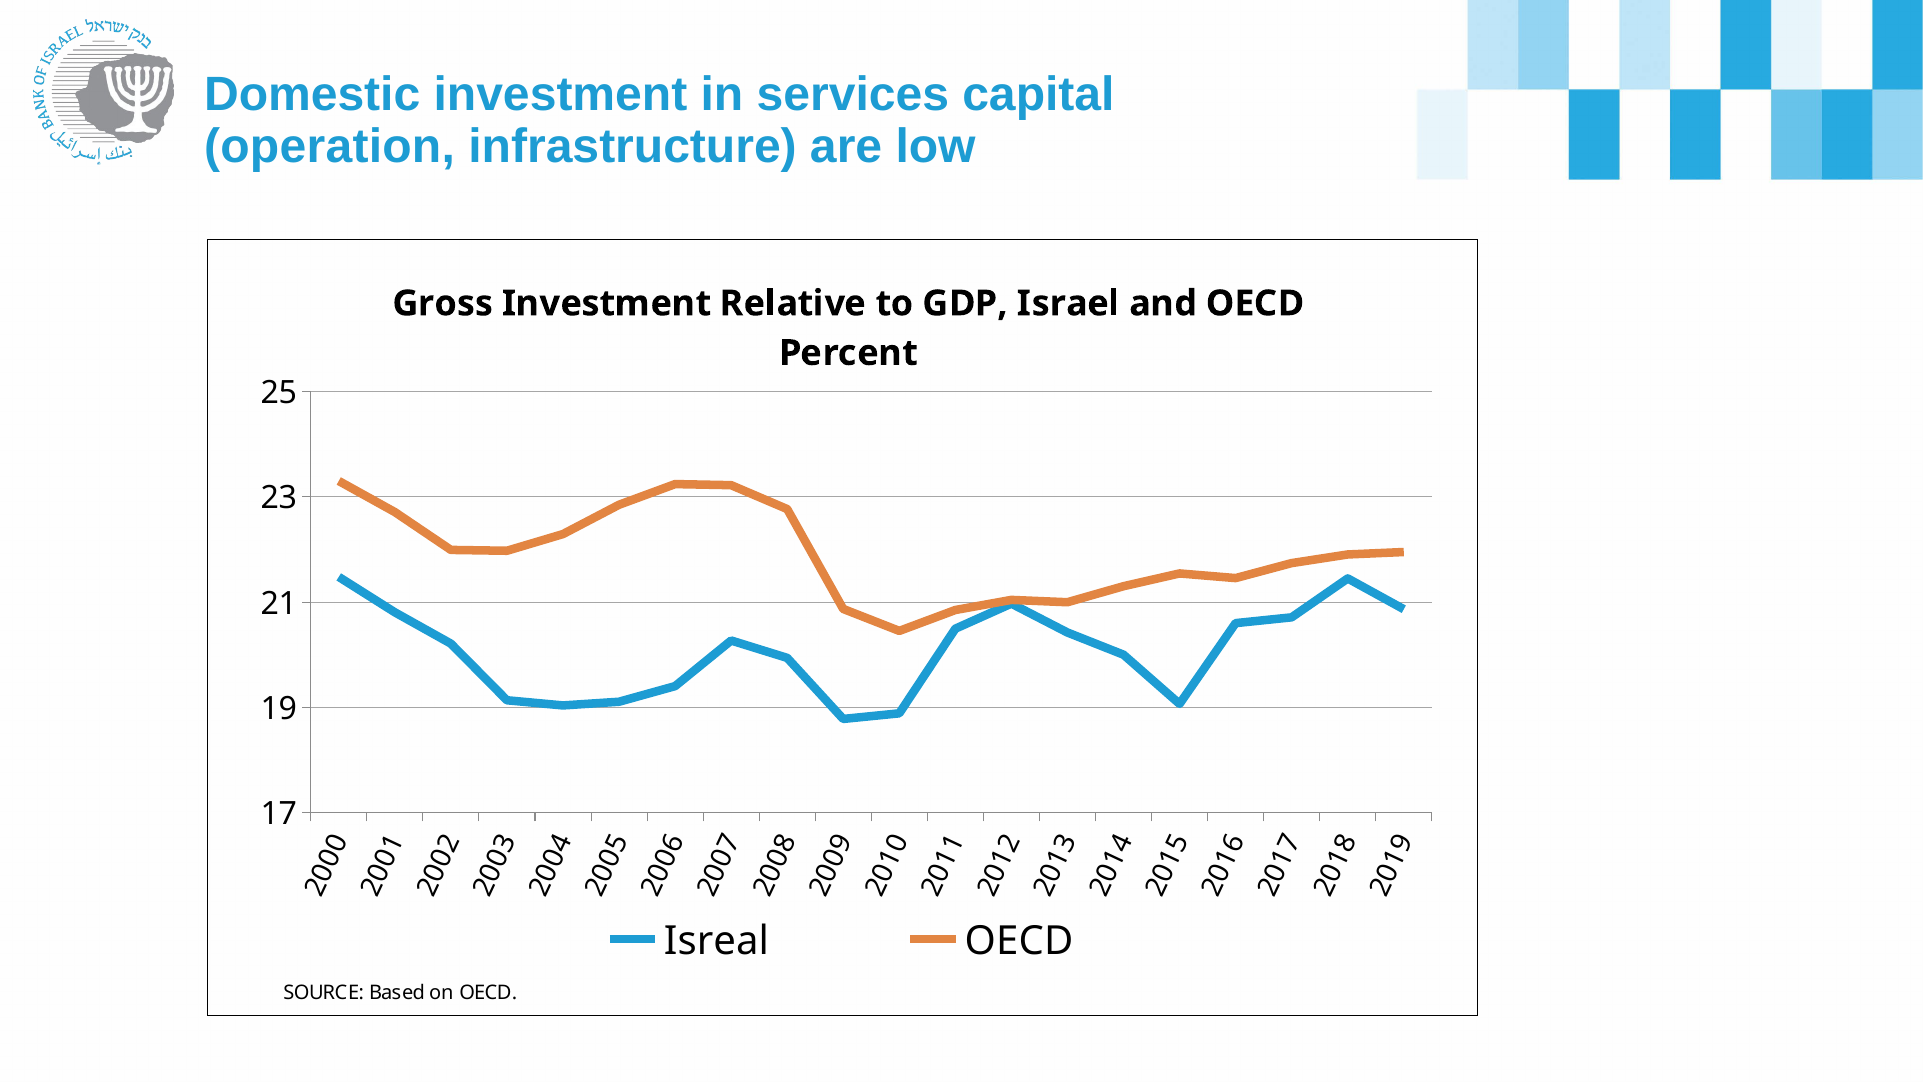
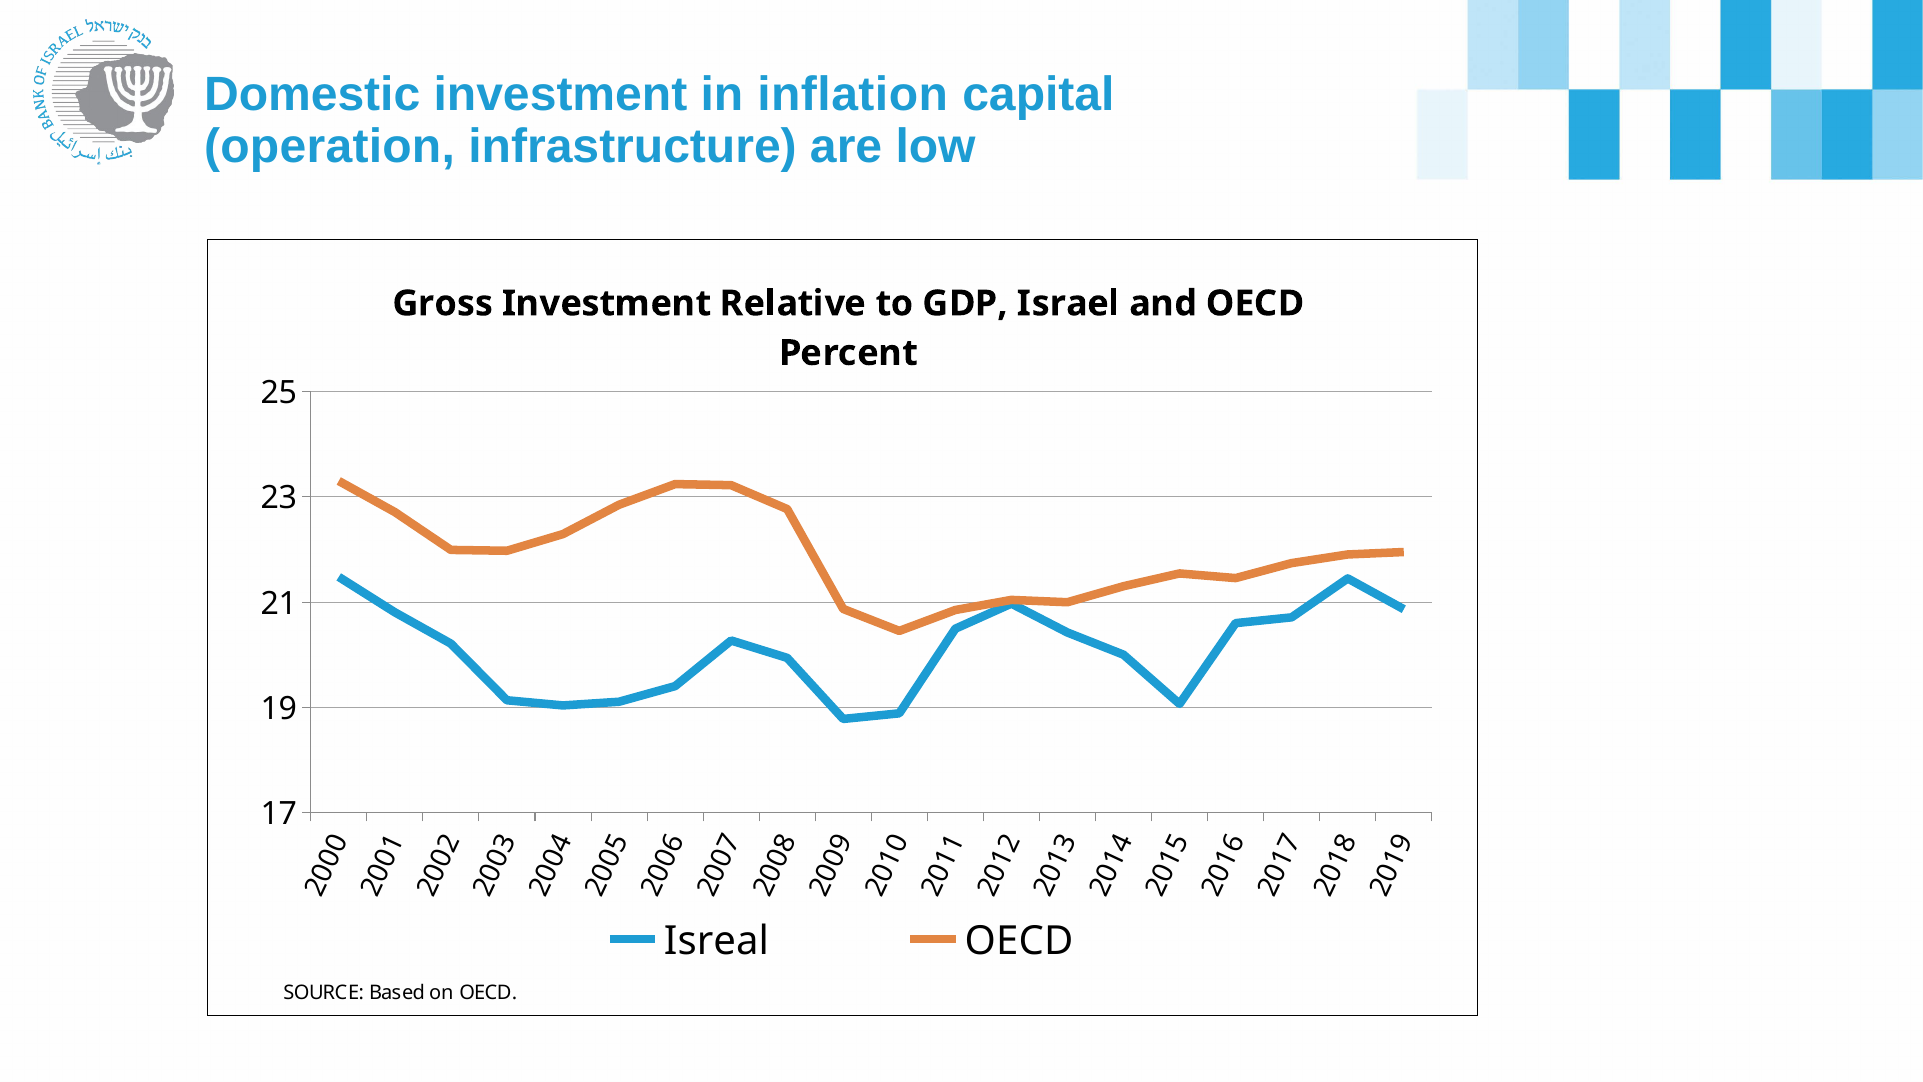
services: services -> inflation (853, 95)
